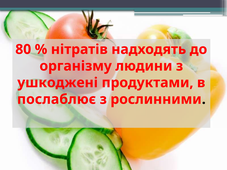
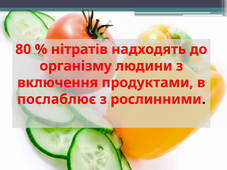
ушкоджені: ушкоджені -> включення (58, 83)
